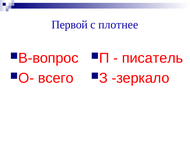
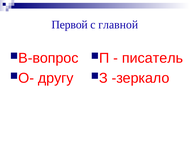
плотнее: плотнее -> главной (118, 25)
всего: всего -> другу (56, 78)
